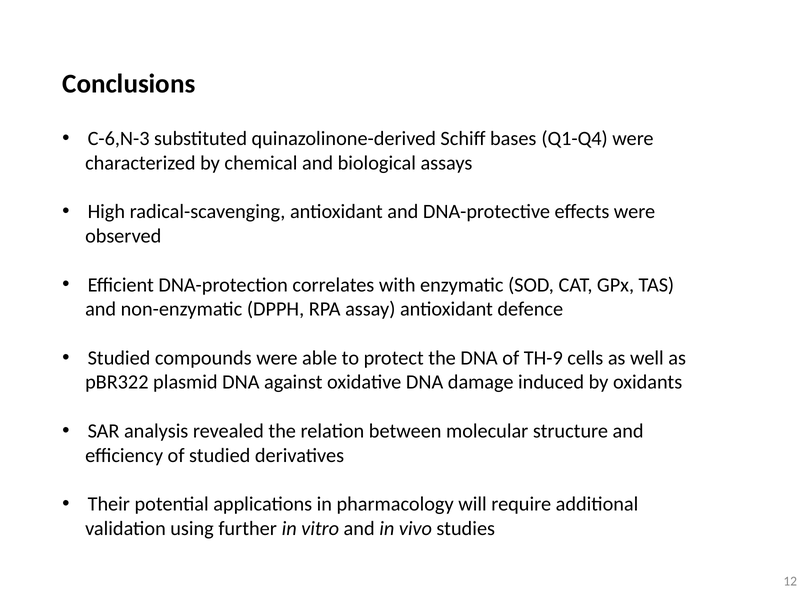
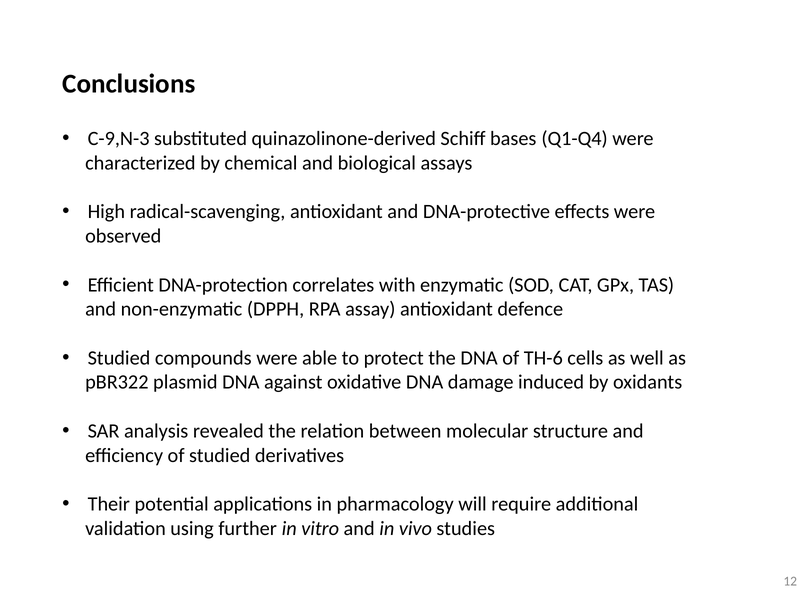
C-6,N-3: C-6,N-3 -> C-9,N-3 (119, 139)
TH-9: TH-9 -> TH-6 (543, 358)
